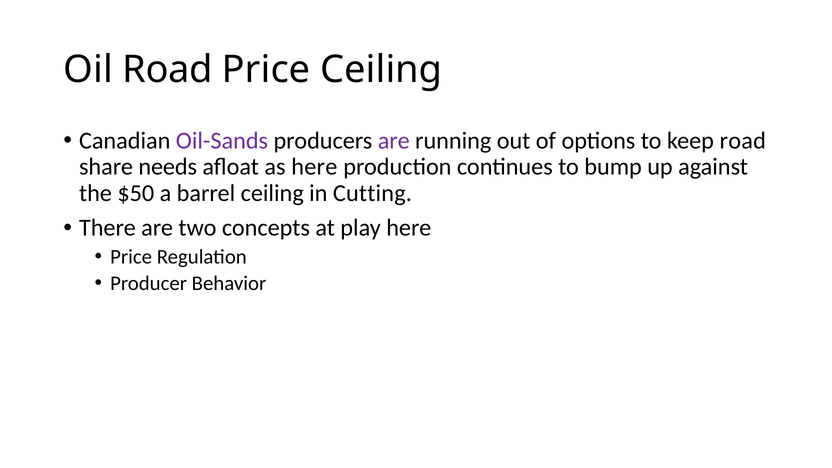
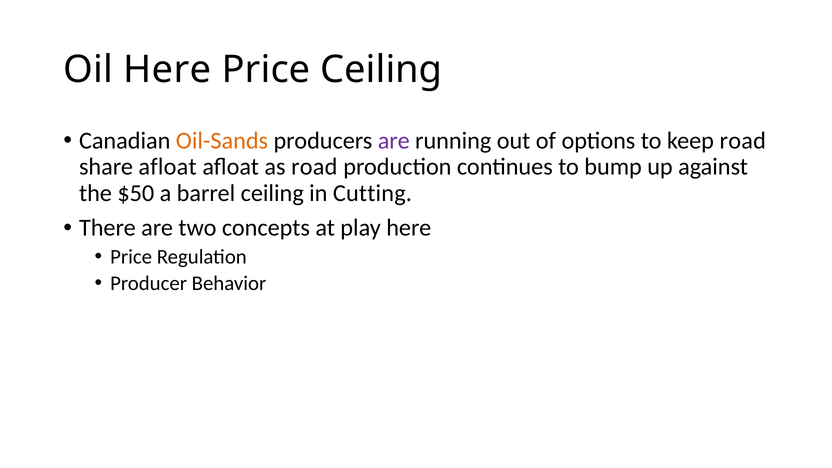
Oil Road: Road -> Here (167, 70)
Oil-Sands colour: purple -> orange (222, 141)
share needs: needs -> afloat (168, 167)
as here: here -> road (314, 167)
